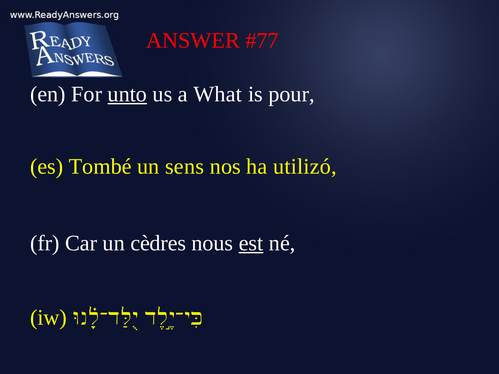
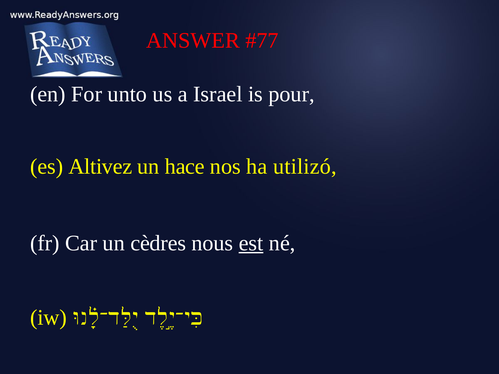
unto underline: present -> none (127, 94)
What: What -> Israel (218, 94)
Tombé: Tombé -> Altivez (100, 167)
sens: sens -> hace (185, 167)
